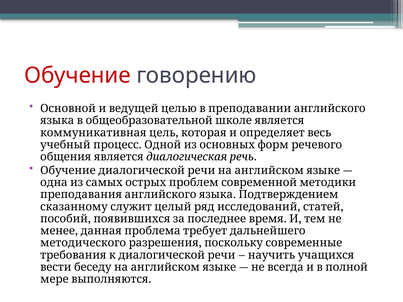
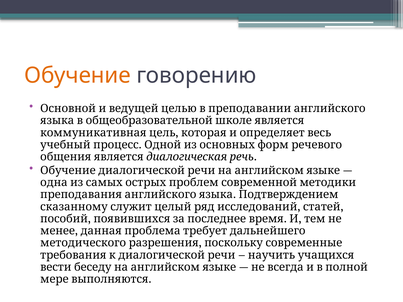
Обучение colour: red -> orange (77, 75)
